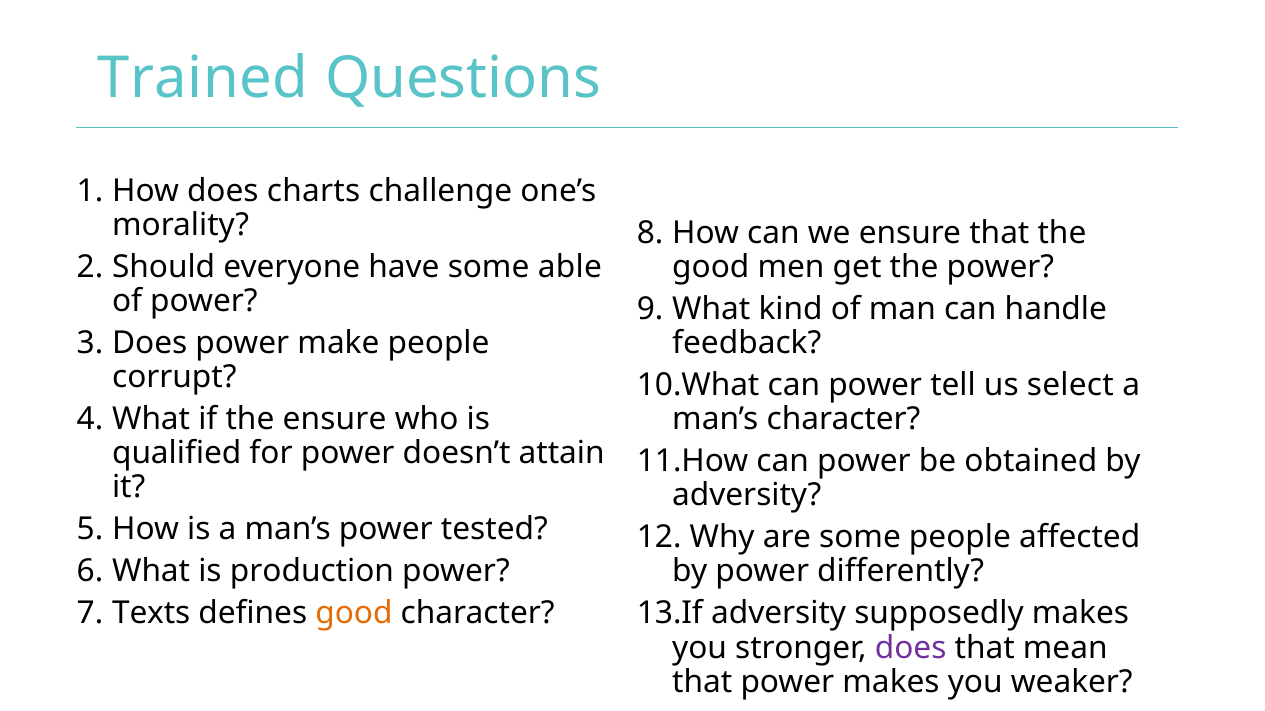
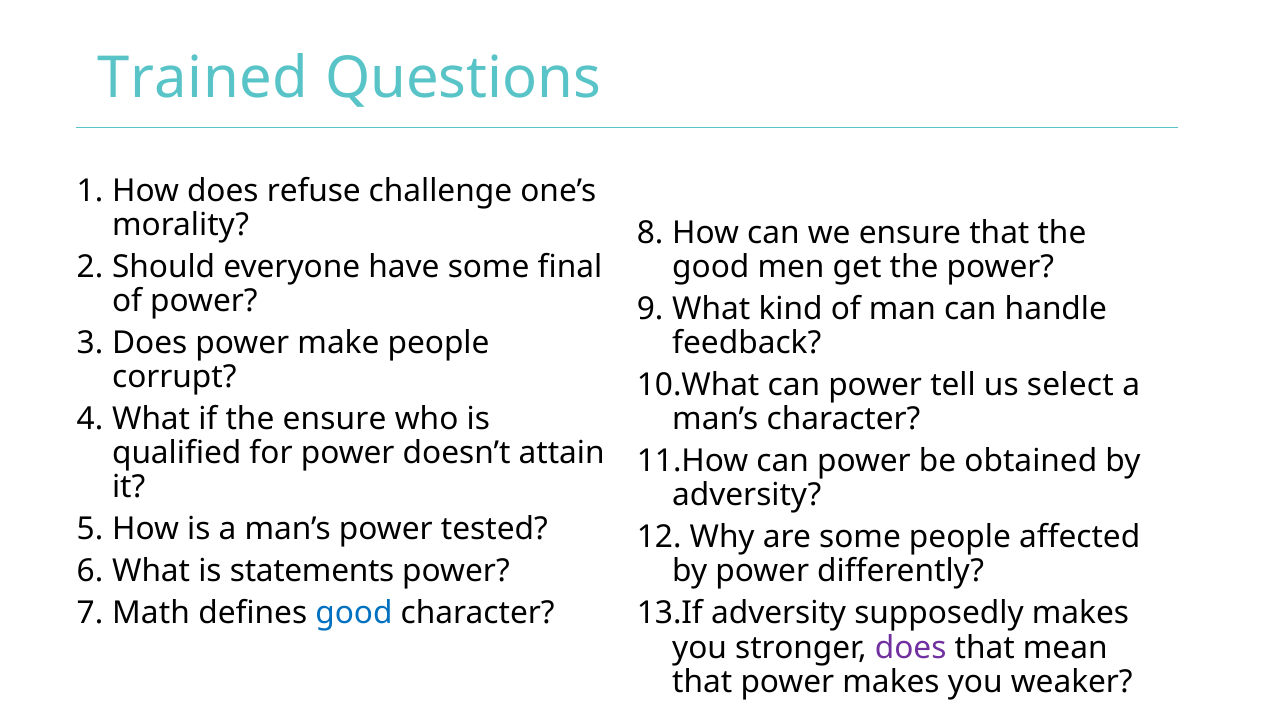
charts: charts -> refuse (314, 191)
able: able -> final (570, 267)
production: production -> statements (312, 572)
Texts: Texts -> Math (151, 614)
good colour: orange -> blue (354, 614)
